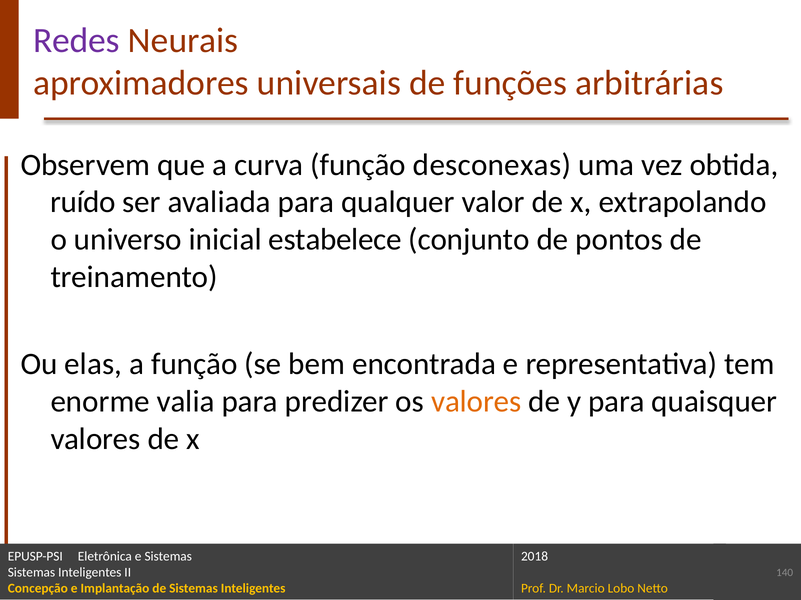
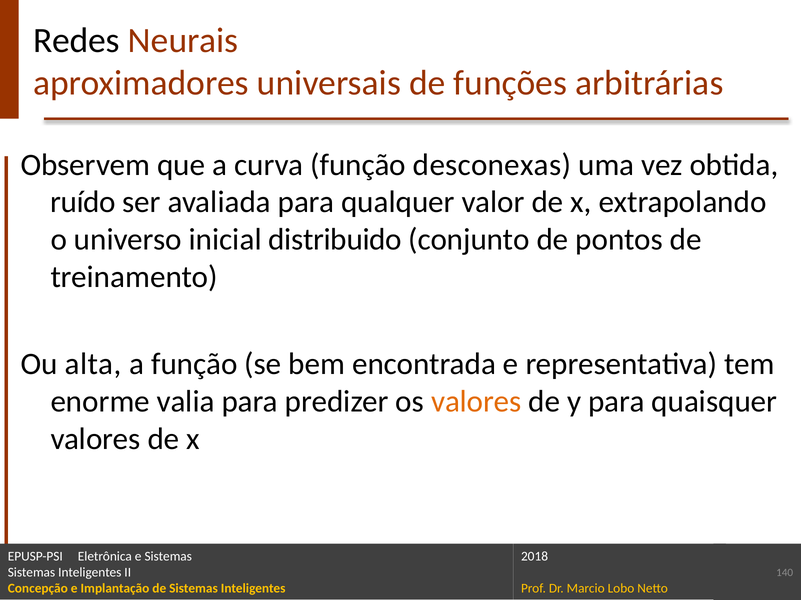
Redes colour: purple -> black (76, 41)
estabelece: estabelece -> distribuido (335, 240)
elas: elas -> alta (93, 365)
